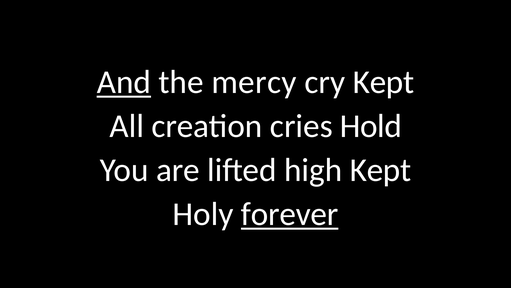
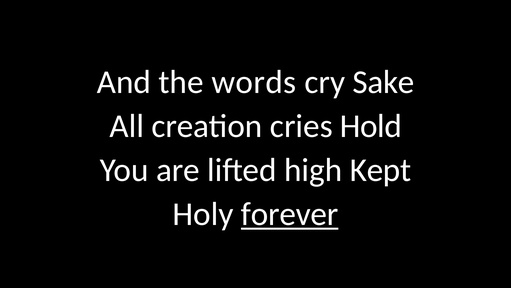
And underline: present -> none (124, 82)
mercy: mercy -> words (254, 82)
cry Kept: Kept -> Sake (383, 82)
